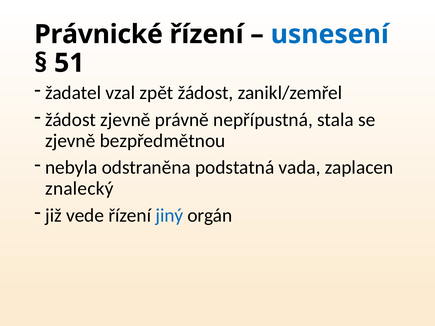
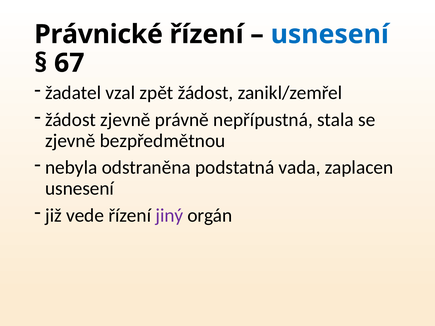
51: 51 -> 67 (69, 63)
znalecký: znalecký -> usnesení (80, 189)
jiný colour: blue -> purple (169, 216)
